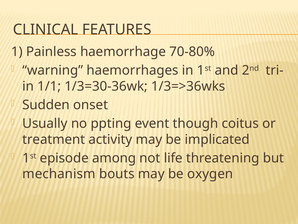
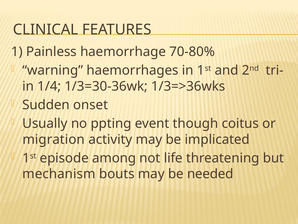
1/1: 1/1 -> 1/4 (49, 86)
treatment: treatment -> migration (54, 139)
oxygen: oxygen -> needed (210, 174)
